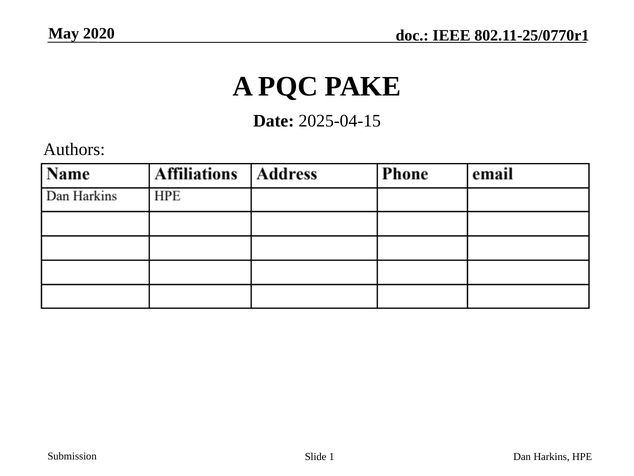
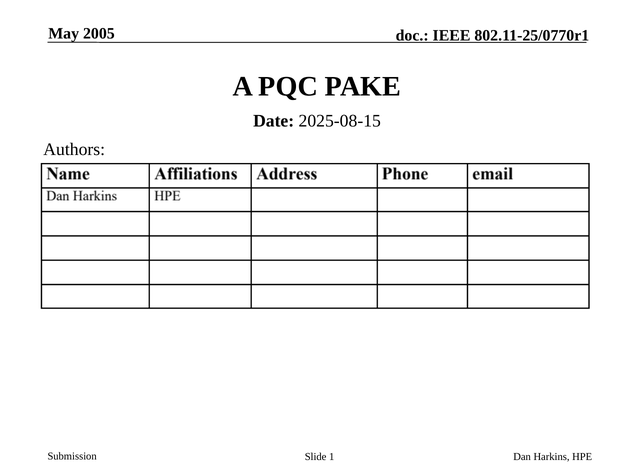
2020: 2020 -> 2005 (99, 34)
2025-04-15: 2025-04-15 -> 2025-08-15 (340, 121)
